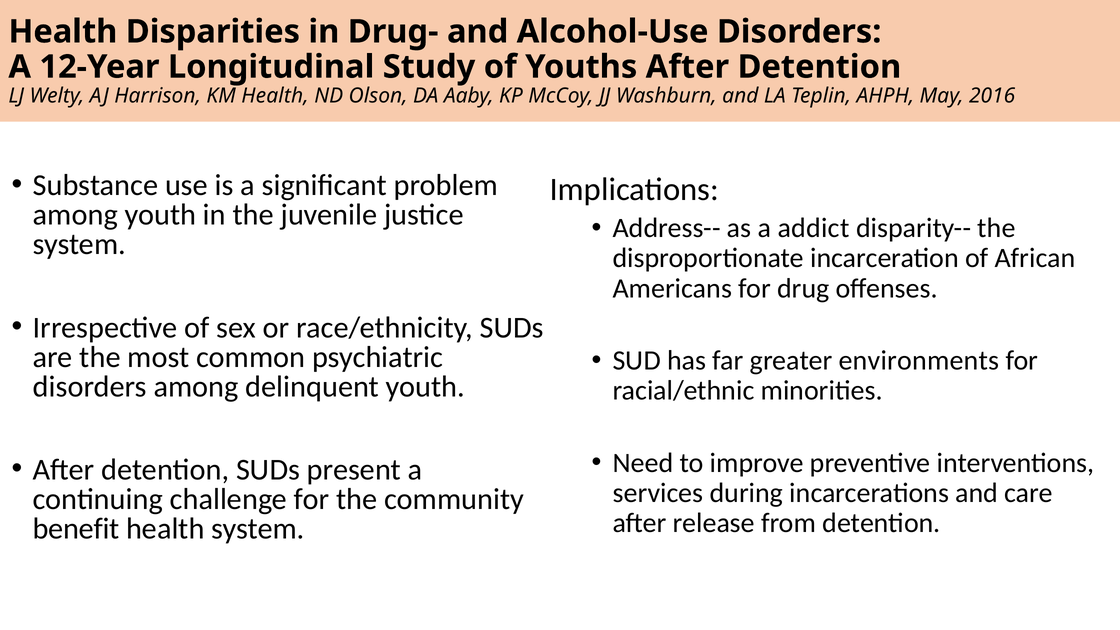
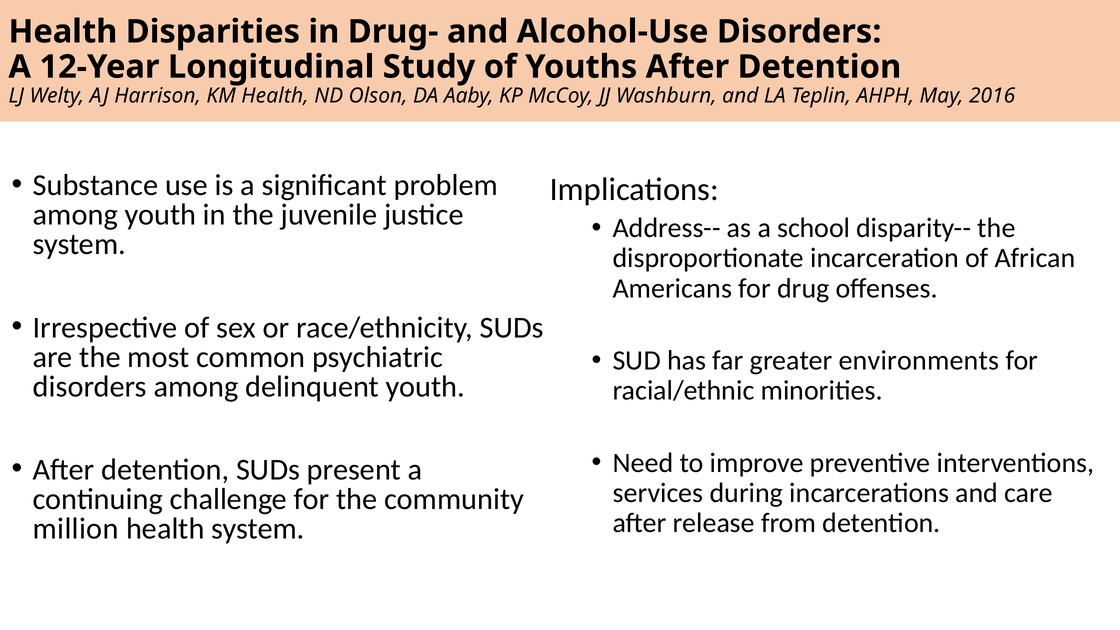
addict: addict -> school (814, 228)
benefit: benefit -> million (76, 529)
